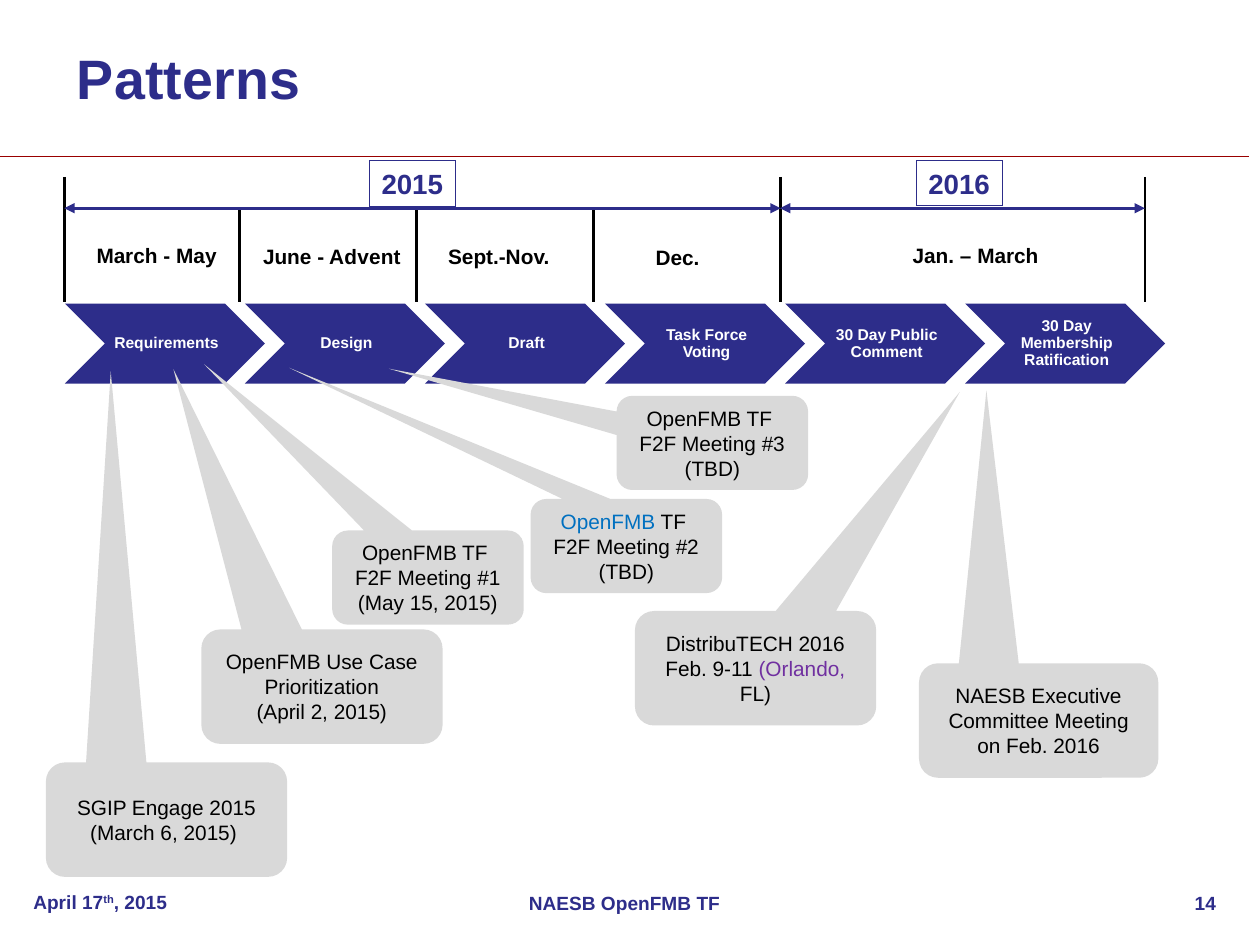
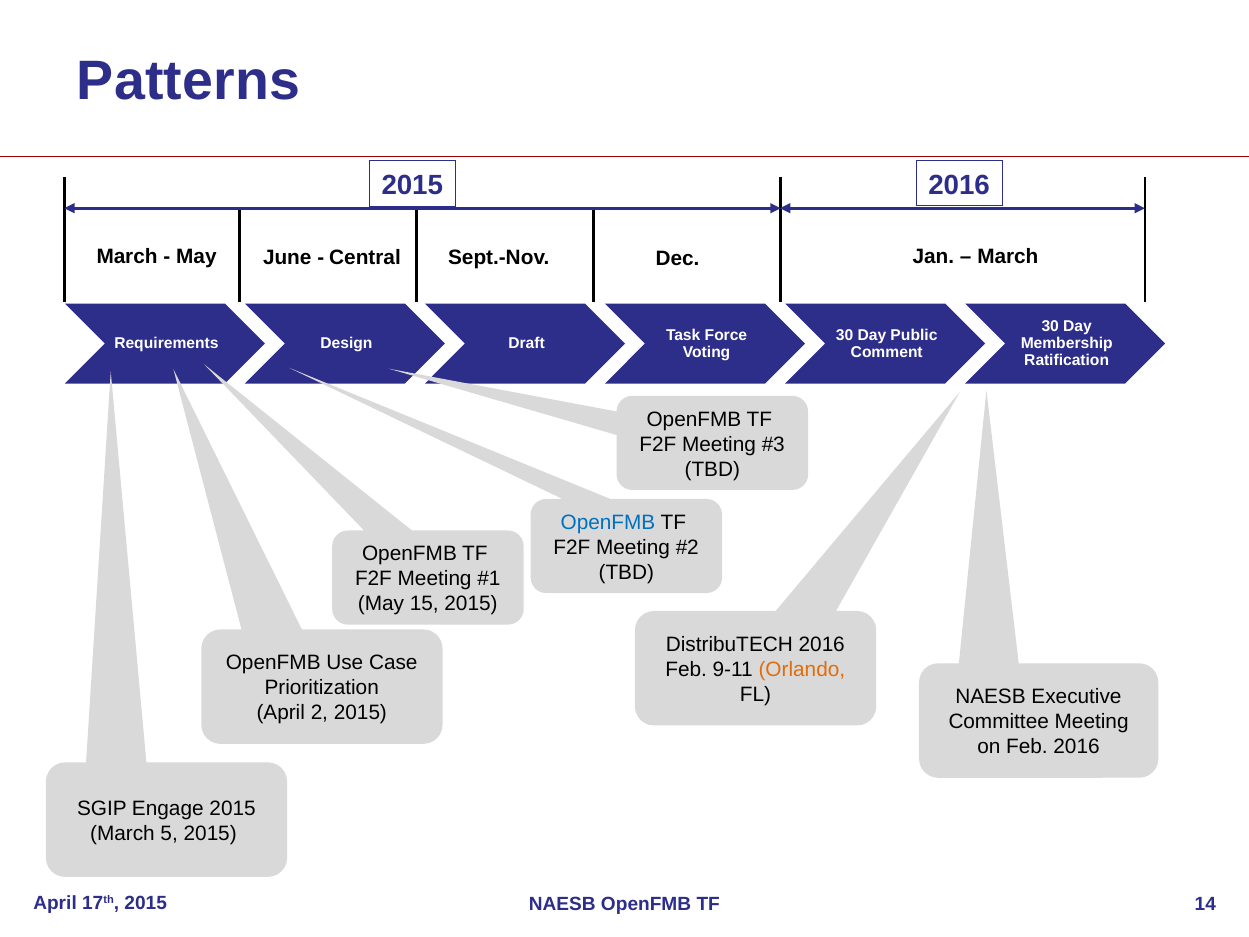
Advent: Advent -> Central (365, 257)
Orlando colour: purple -> orange (802, 669)
6: 6 -> 5 (169, 833)
